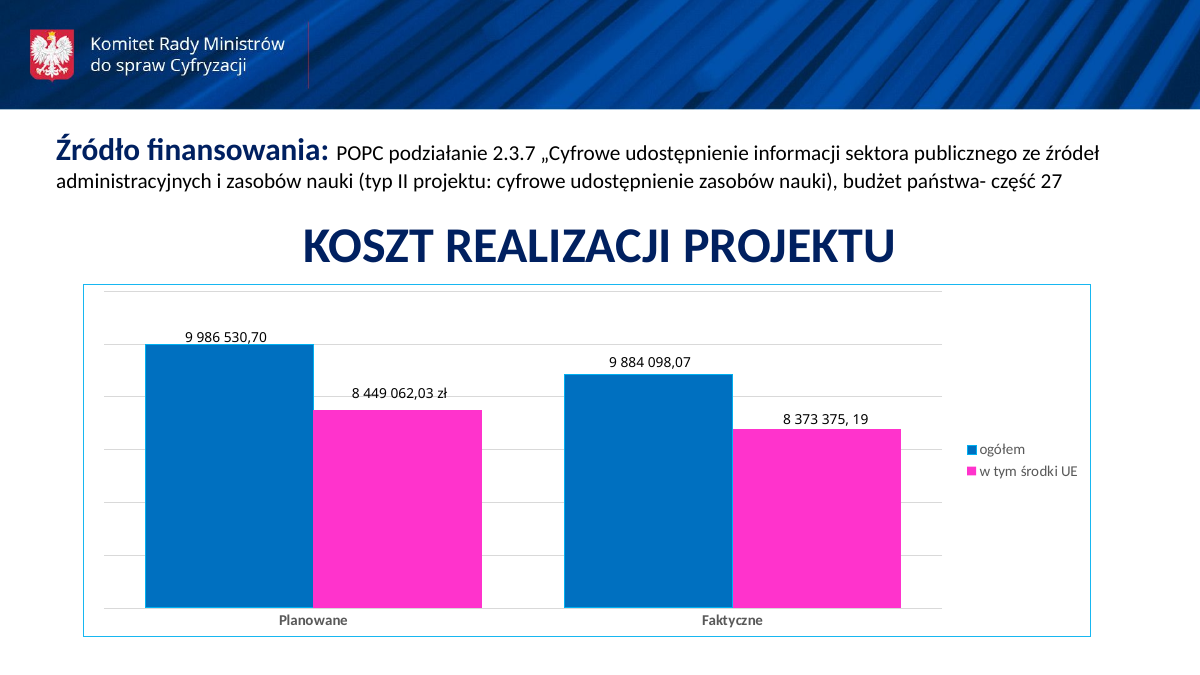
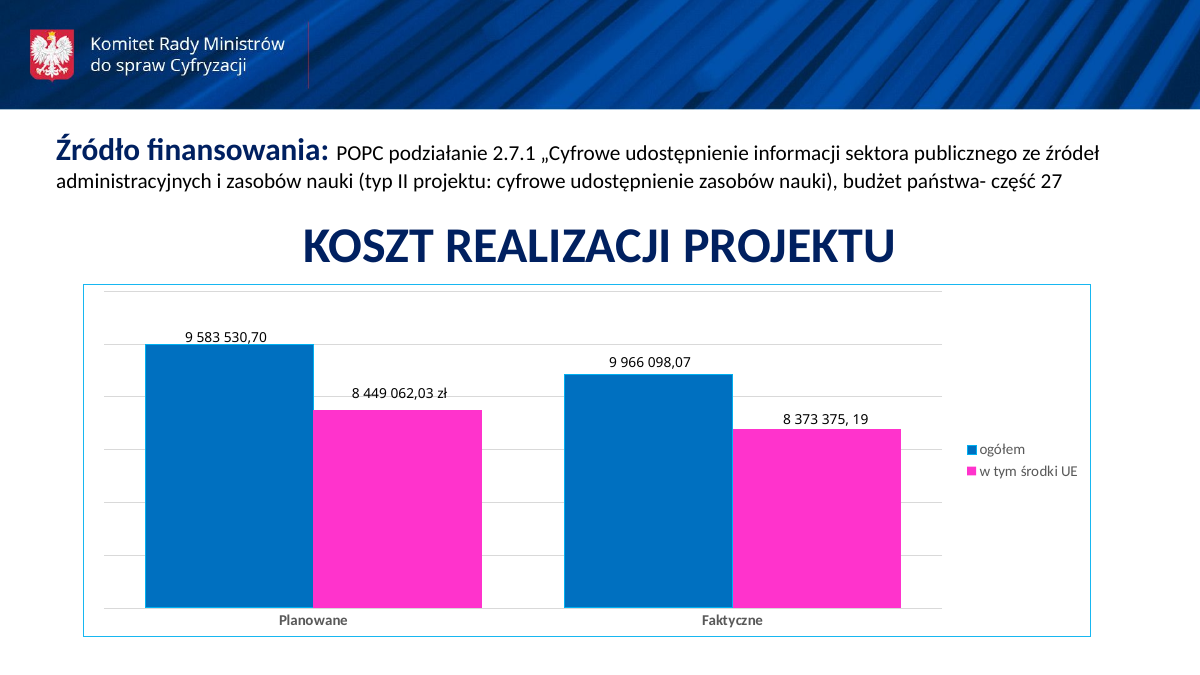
2.3.7: 2.3.7 -> 2.7.1 (514, 153)
986: 986 -> 583 (208, 338)
884: 884 -> 966 (632, 363)
